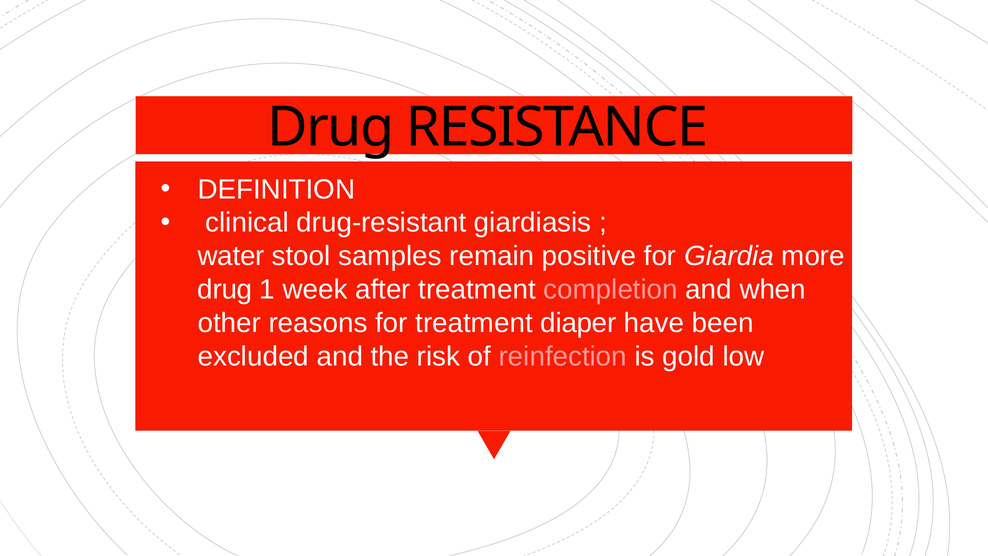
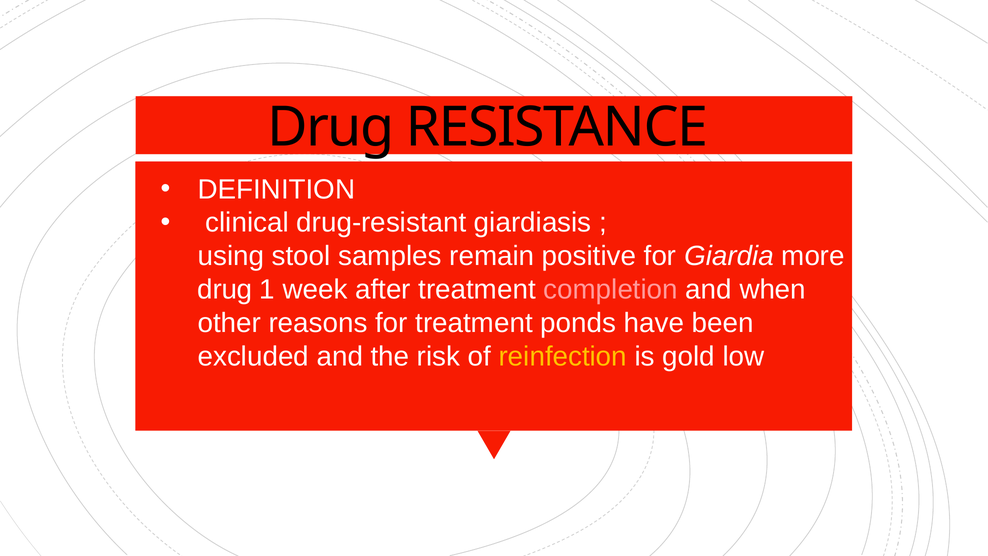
water: water -> using (231, 256)
diaper: diaper -> ponds (578, 323)
reinfection colour: pink -> yellow (563, 356)
